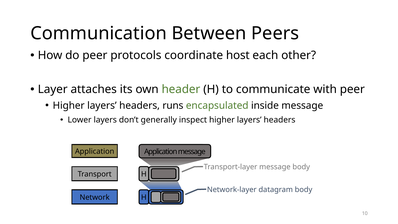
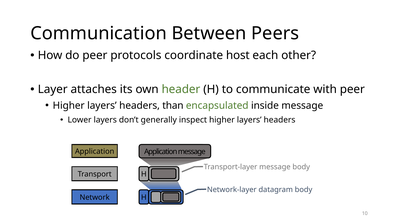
runs: runs -> than (173, 105)
